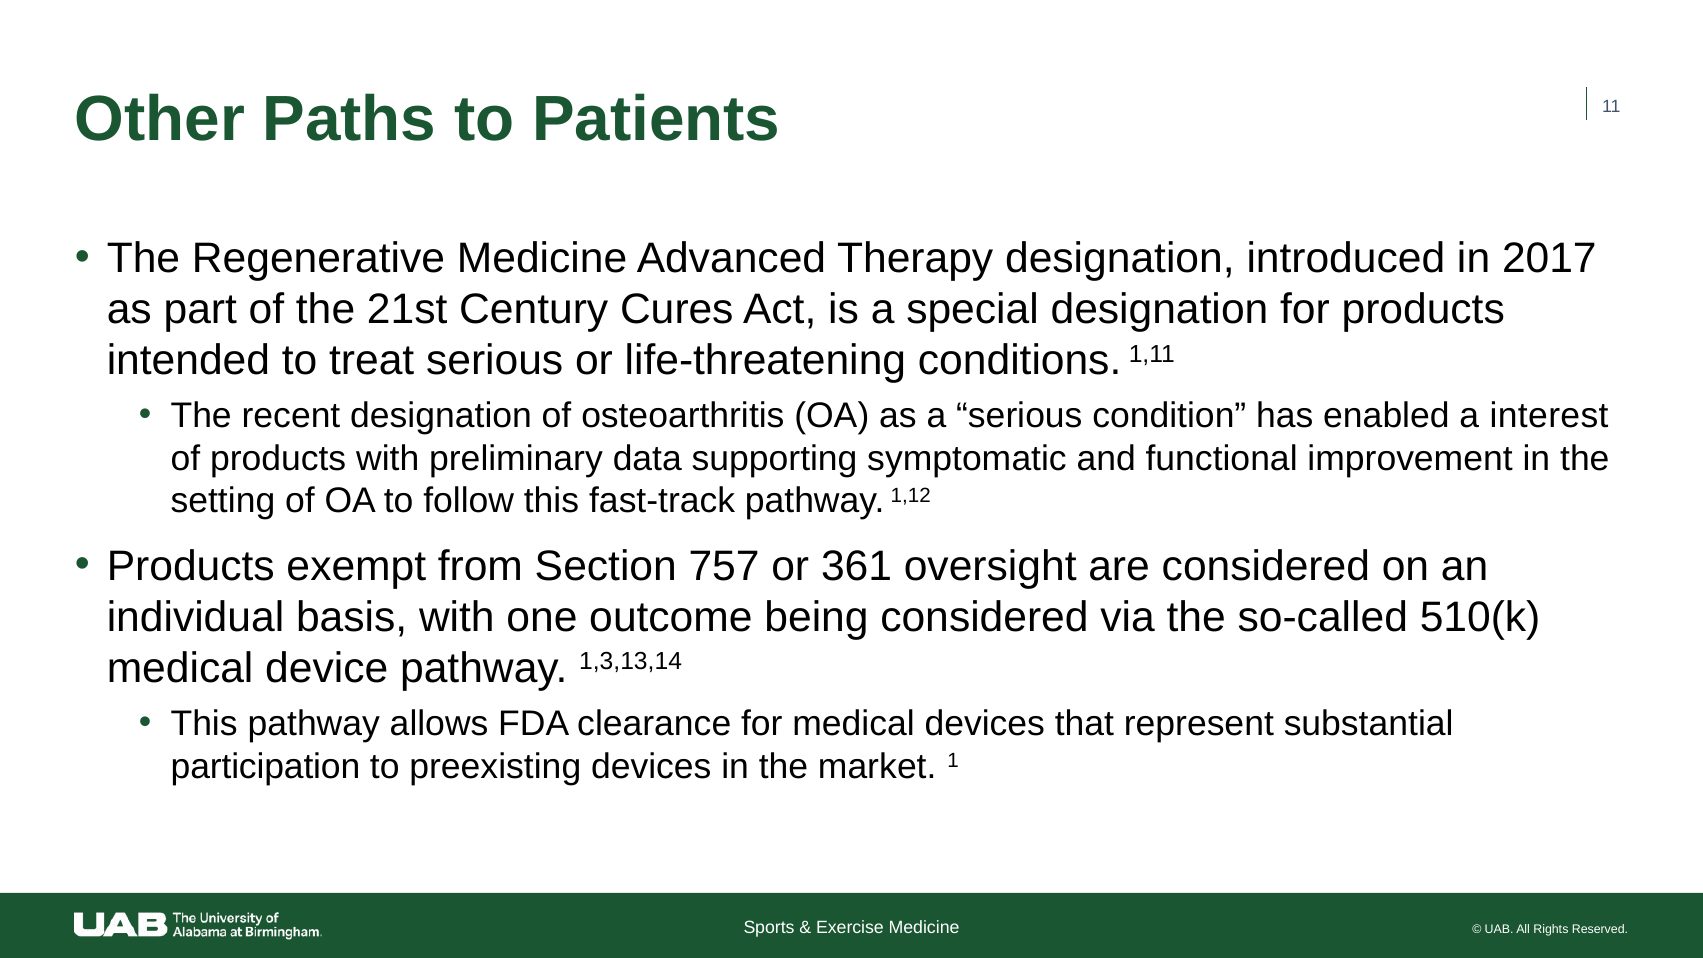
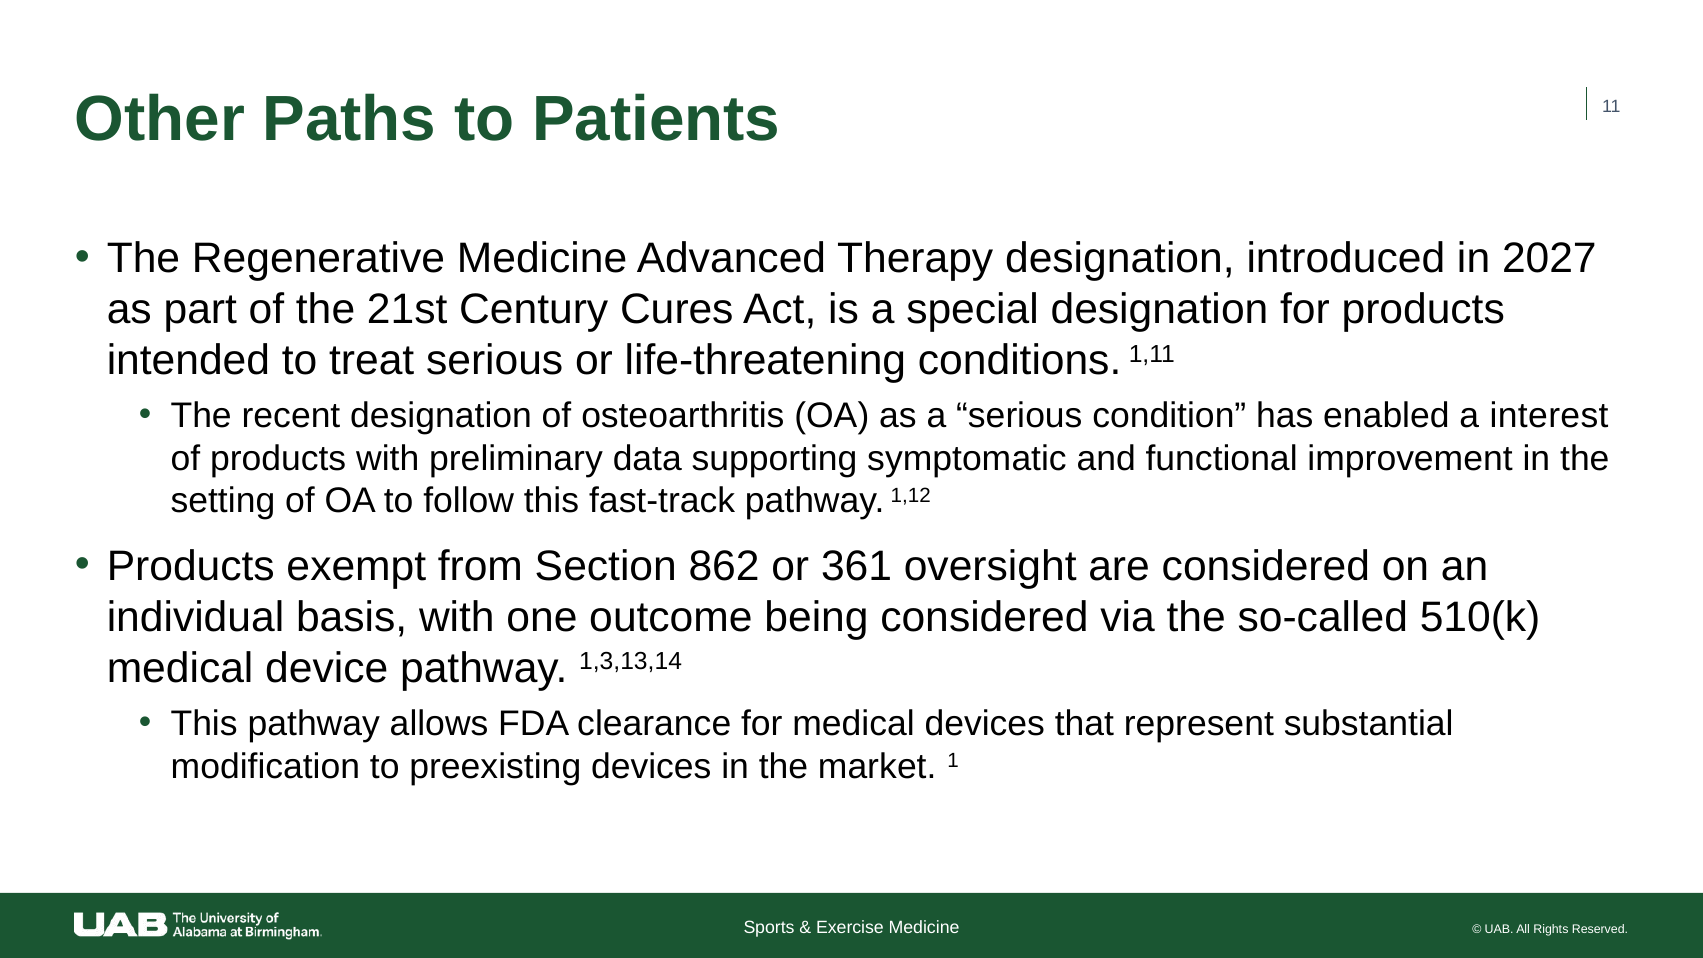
2017: 2017 -> 2027 (1549, 258)
757: 757 -> 862 (724, 566)
participation: participation -> modification (265, 766)
